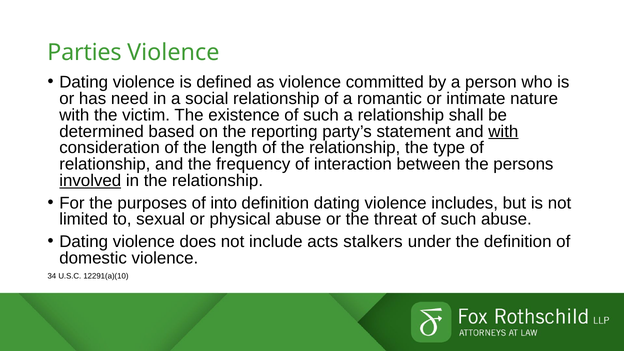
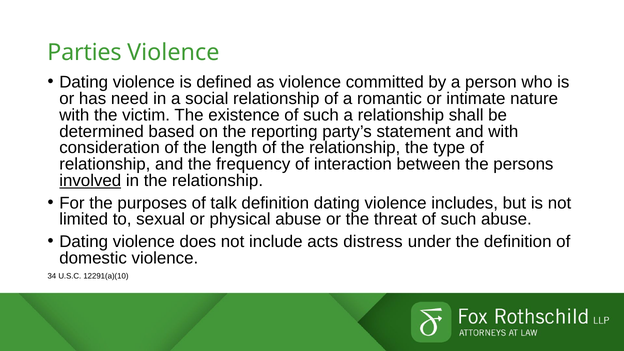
with underline: present -> none (503, 131)
into: into -> talk (224, 203)
stalkers: stalkers -> distress (373, 242)
